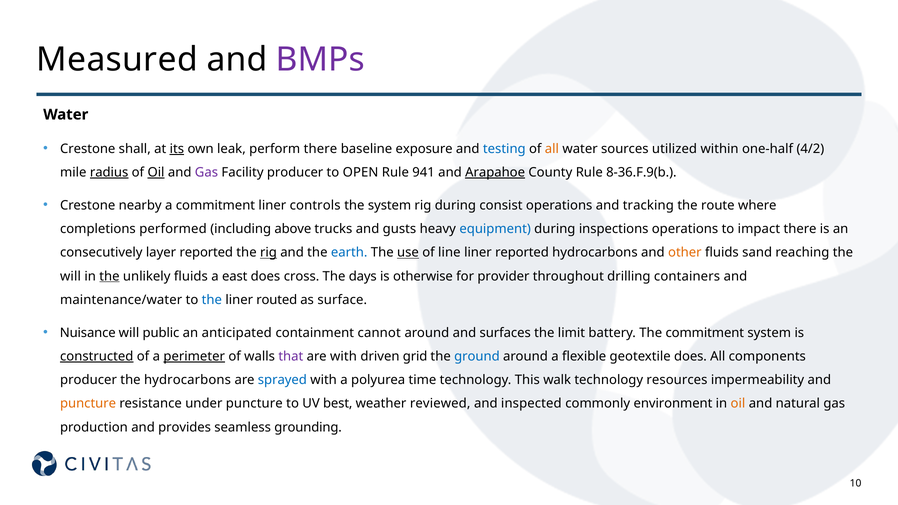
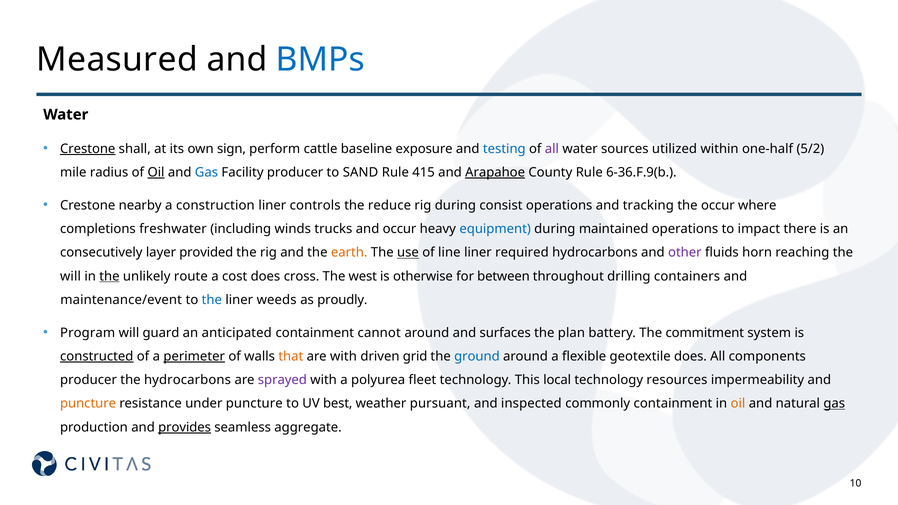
BMPs colour: purple -> blue (320, 60)
Crestone underline: none -> present (88, 149)
its underline: present -> none (177, 149)
leak: leak -> sign (231, 149)
perform there: there -> cattle (321, 149)
all colour: orange -> purple (552, 149)
4/2: 4/2 -> 5/2 (810, 149)
radius underline: present -> none (109, 172)
Gas colour: purple -> blue (206, 172)
OPEN: OPEN -> SAND (361, 172)
941: 941 -> 415 (424, 172)
8-36.F.9(b: 8-36.F.9(b -> 6-36.F.9(b (641, 172)
a commitment: commitment -> construction (215, 205)
the system: system -> reduce (389, 205)
the route: route -> occur (718, 205)
performed: performed -> freshwater (173, 229)
above: above -> winds (293, 229)
and gusts: gusts -> occur (400, 229)
inspections: inspections -> maintained (614, 229)
layer reported: reported -> provided (206, 253)
rig underline: present -> none (268, 253)
earth colour: blue -> orange (349, 253)
liner reported: reported -> required (522, 253)
other colour: orange -> purple (685, 253)
sand: sand -> horn (757, 253)
unlikely fluids: fluids -> route (191, 276)
east: east -> cost (235, 276)
days: days -> west (363, 276)
provider: provider -> between (503, 276)
maintenance/water: maintenance/water -> maintenance/event (121, 300)
routed: routed -> weeds (277, 300)
surface: surface -> proudly (342, 300)
Nuisance: Nuisance -> Program (88, 333)
public: public -> guard (161, 333)
limit: limit -> plan (571, 333)
that colour: purple -> orange (291, 357)
sprayed colour: blue -> purple (282, 380)
time: time -> fleet (422, 380)
walk: walk -> local (557, 380)
reviewed: reviewed -> pursuant (440, 404)
commonly environment: environment -> containment (673, 404)
gas underline: none -> present (834, 404)
provides underline: none -> present (185, 427)
grounding: grounding -> aggregate (308, 427)
